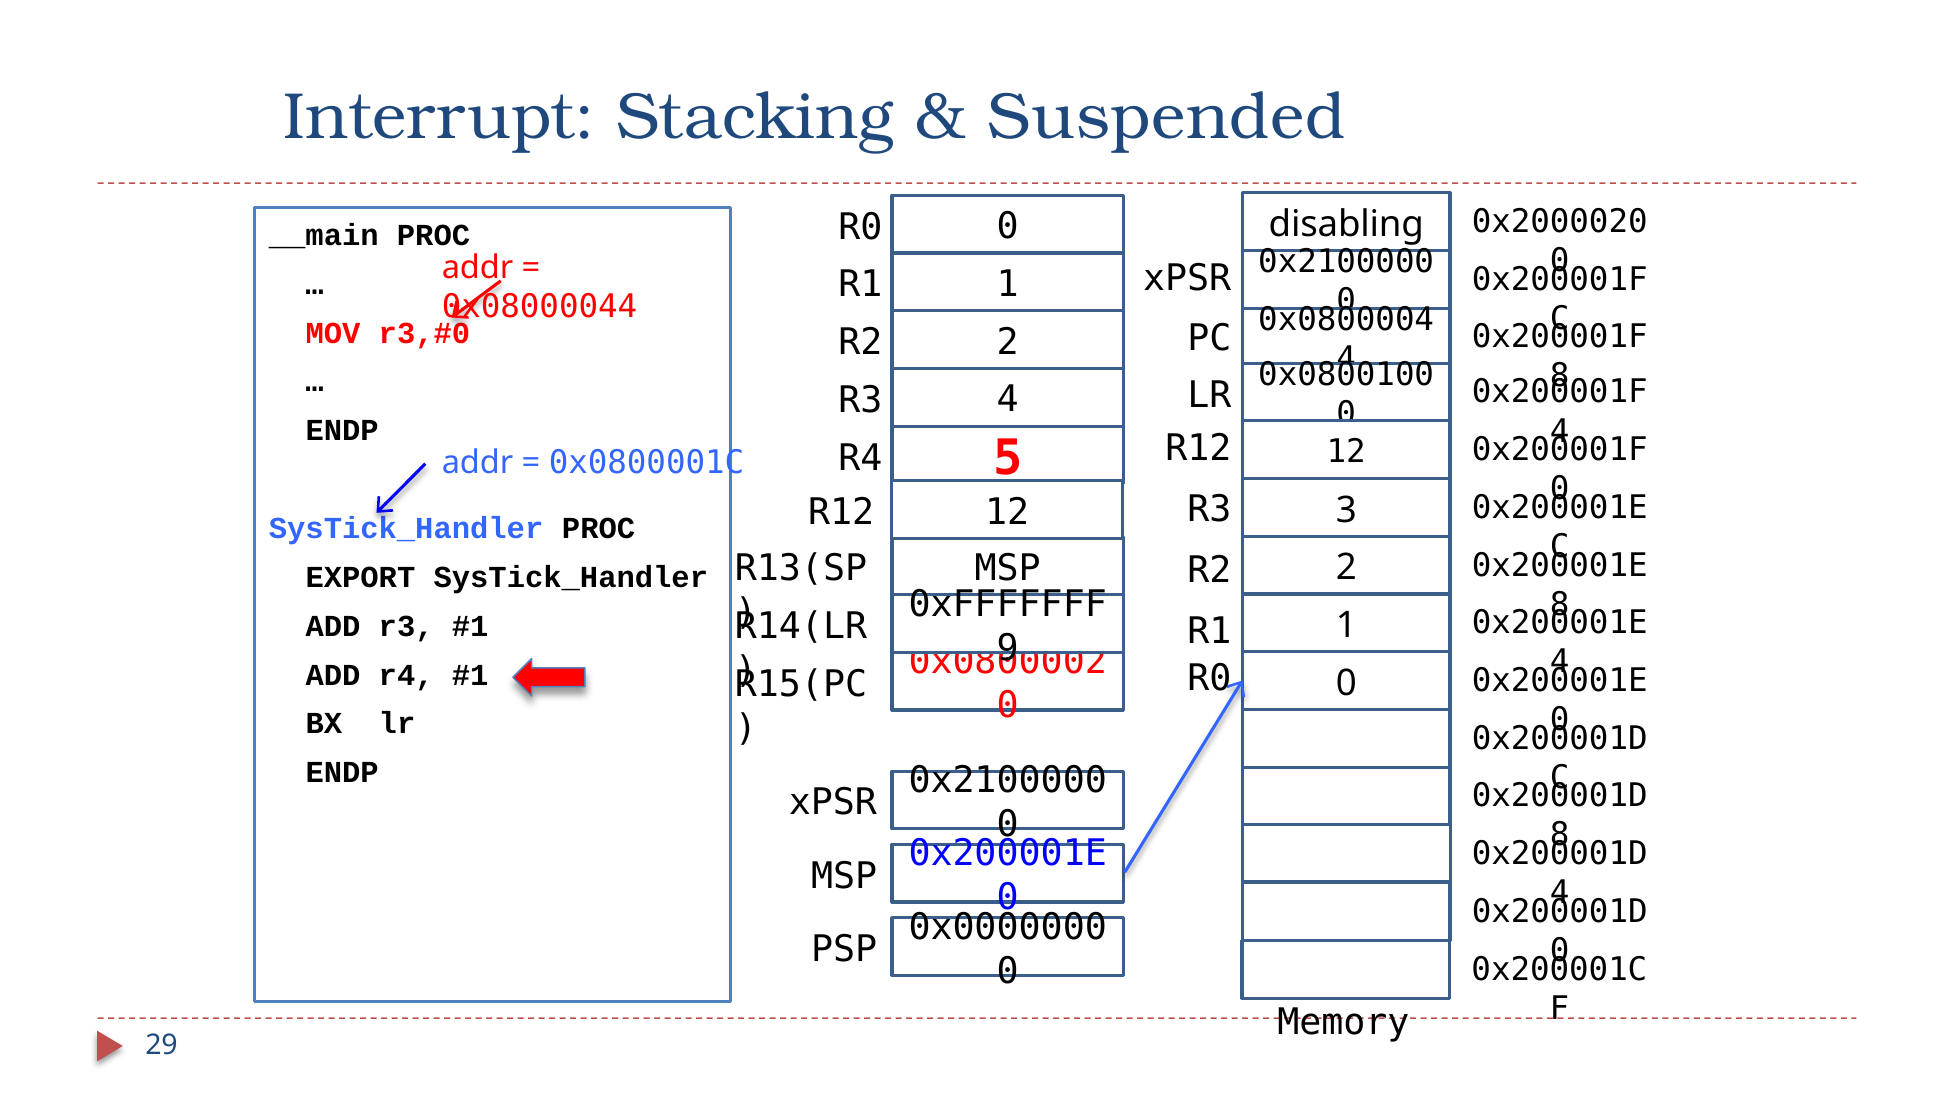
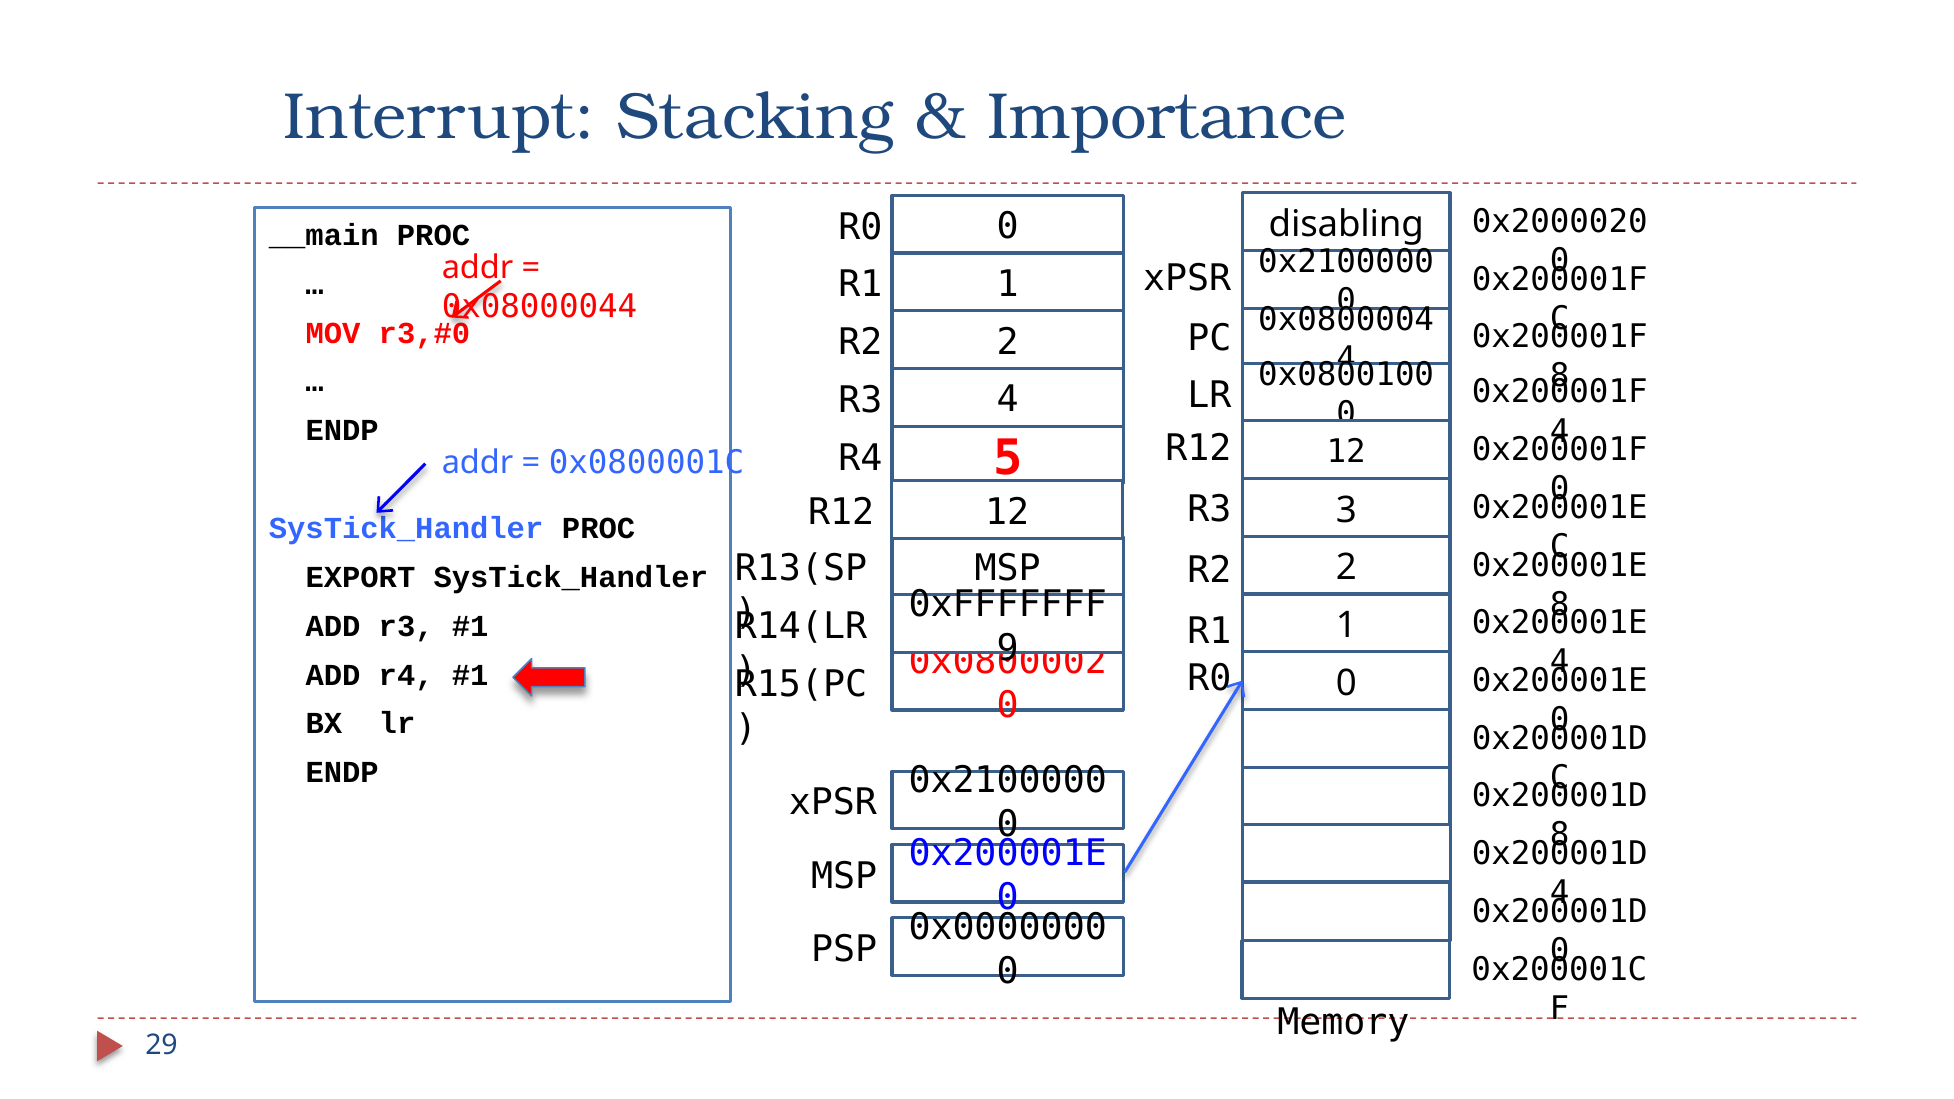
Suspended: Suspended -> Importance (1167, 117)
